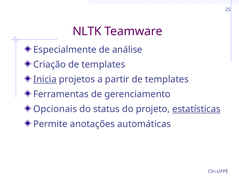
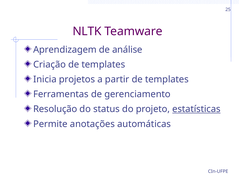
Especialmente: Especialmente -> Aprendizagem (65, 50)
Inicia underline: present -> none (45, 79)
Opcionais: Opcionais -> Resolução (55, 109)
